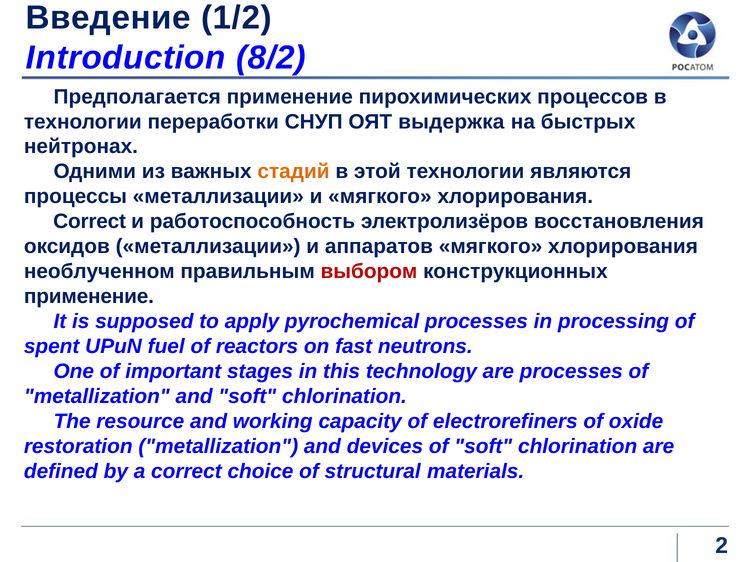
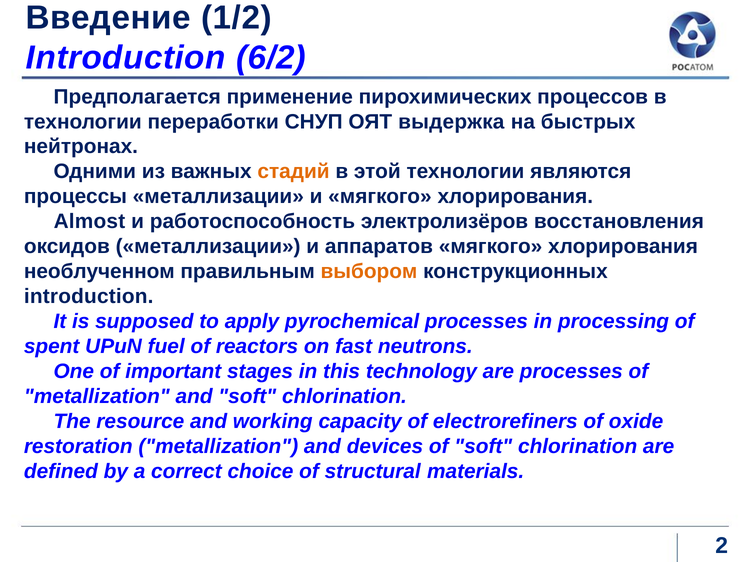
8/2: 8/2 -> 6/2 (271, 58)
Correct: Correct -> Almost (89, 221)
выбором colour: red -> orange (369, 271)
применение: применение -> introduction (89, 296)
